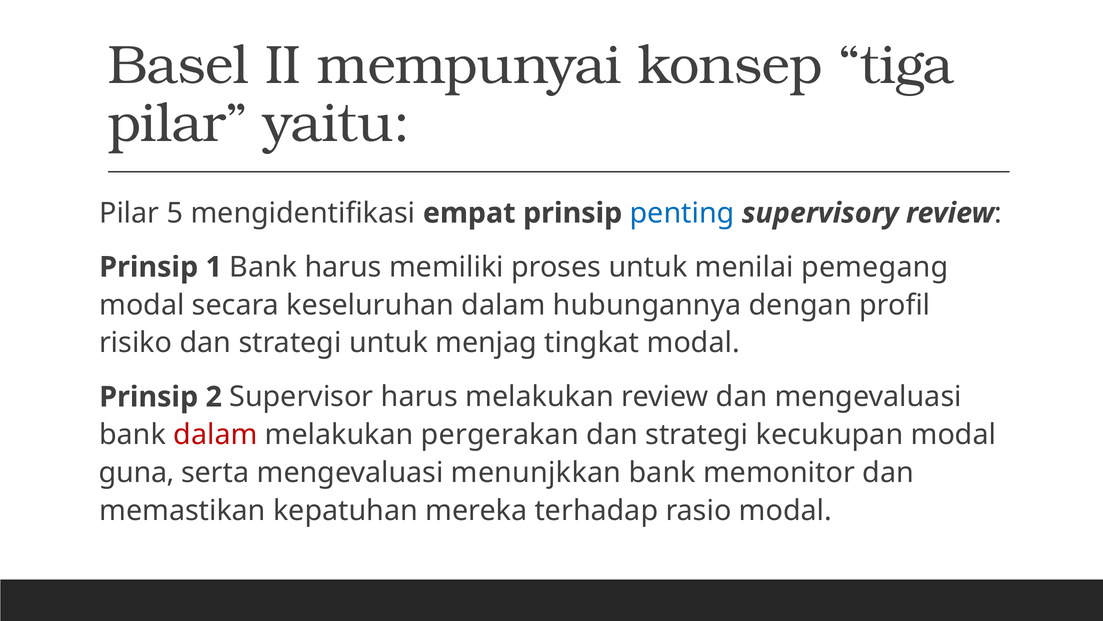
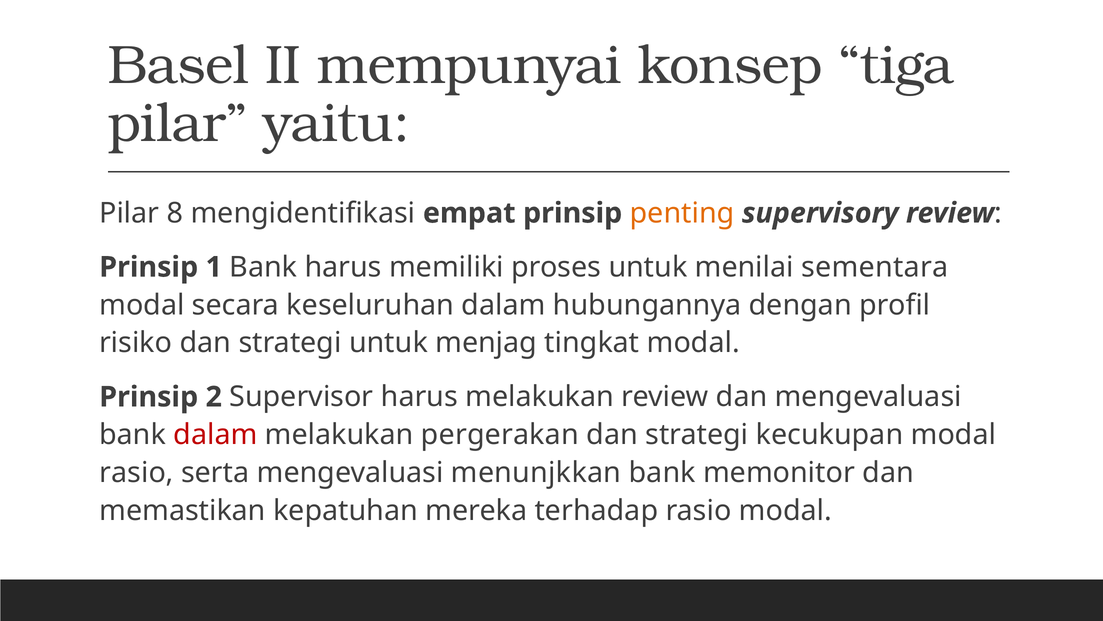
5: 5 -> 8 (175, 213)
penting colour: blue -> orange (682, 213)
pemegang: pemegang -> sementara (875, 267)
guna: guna -> rasio (136, 472)
